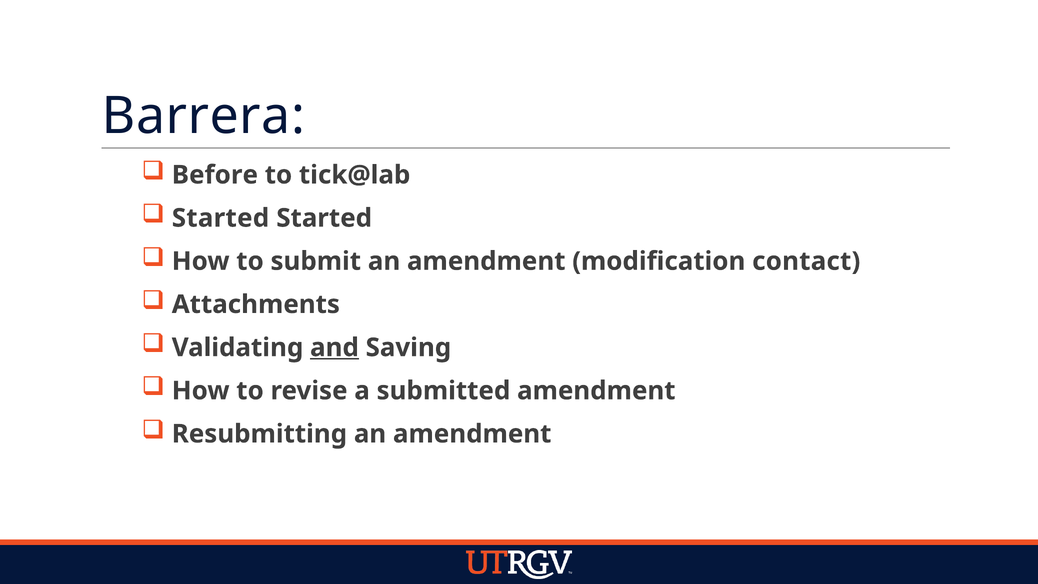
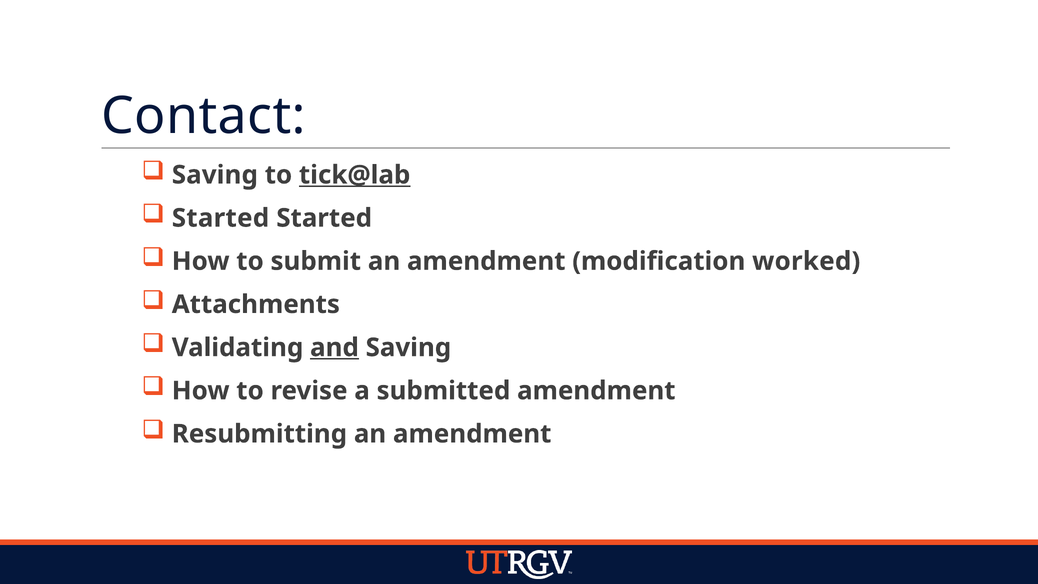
Barrera: Barrera -> Contact (204, 116)
Before: Before -> Saving (215, 175)
tick@lab underline: none -> present (355, 175)
contact: contact -> worked (806, 261)
